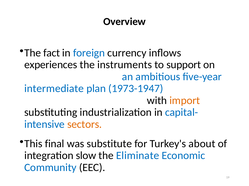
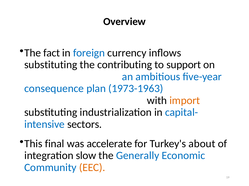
experiences: experiences -> substituting (51, 65)
instruments: instruments -> contributing (125, 65)
intermediate: intermediate -> consequence (54, 89)
1973-1947: 1973-1947 -> 1973-1963 (136, 89)
sectors colour: orange -> black (85, 125)
substitute: substitute -> accelerate (109, 144)
Eliminate: Eliminate -> Generally (138, 156)
EEC colour: black -> orange (92, 168)
